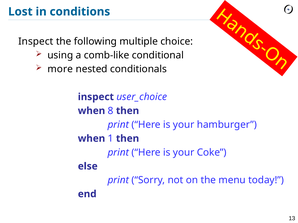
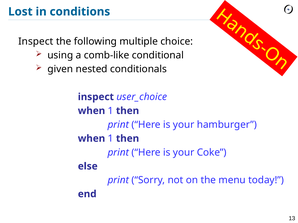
more: more -> given (60, 69)
8: 8 -> 1 (111, 111)
